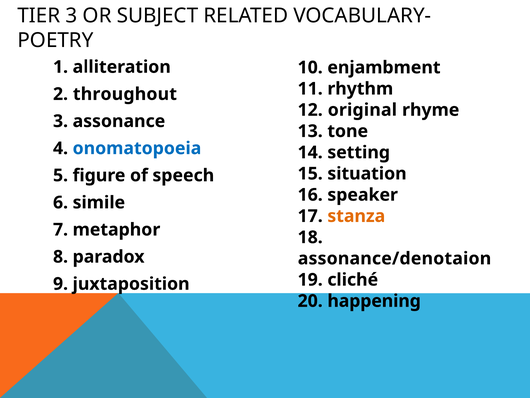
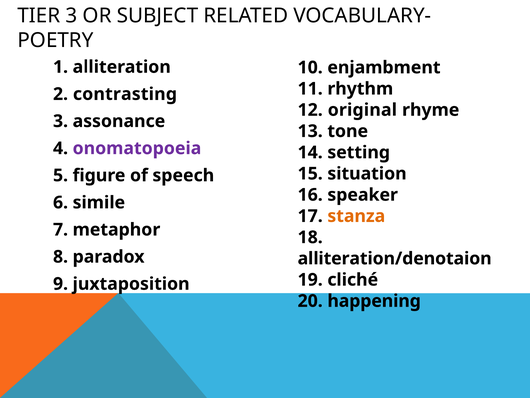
throughout: throughout -> contrasting (125, 94)
onomatopoeia colour: blue -> purple (137, 148)
assonance/denotaion: assonance/denotaion -> alliteration/denotaion (395, 258)
